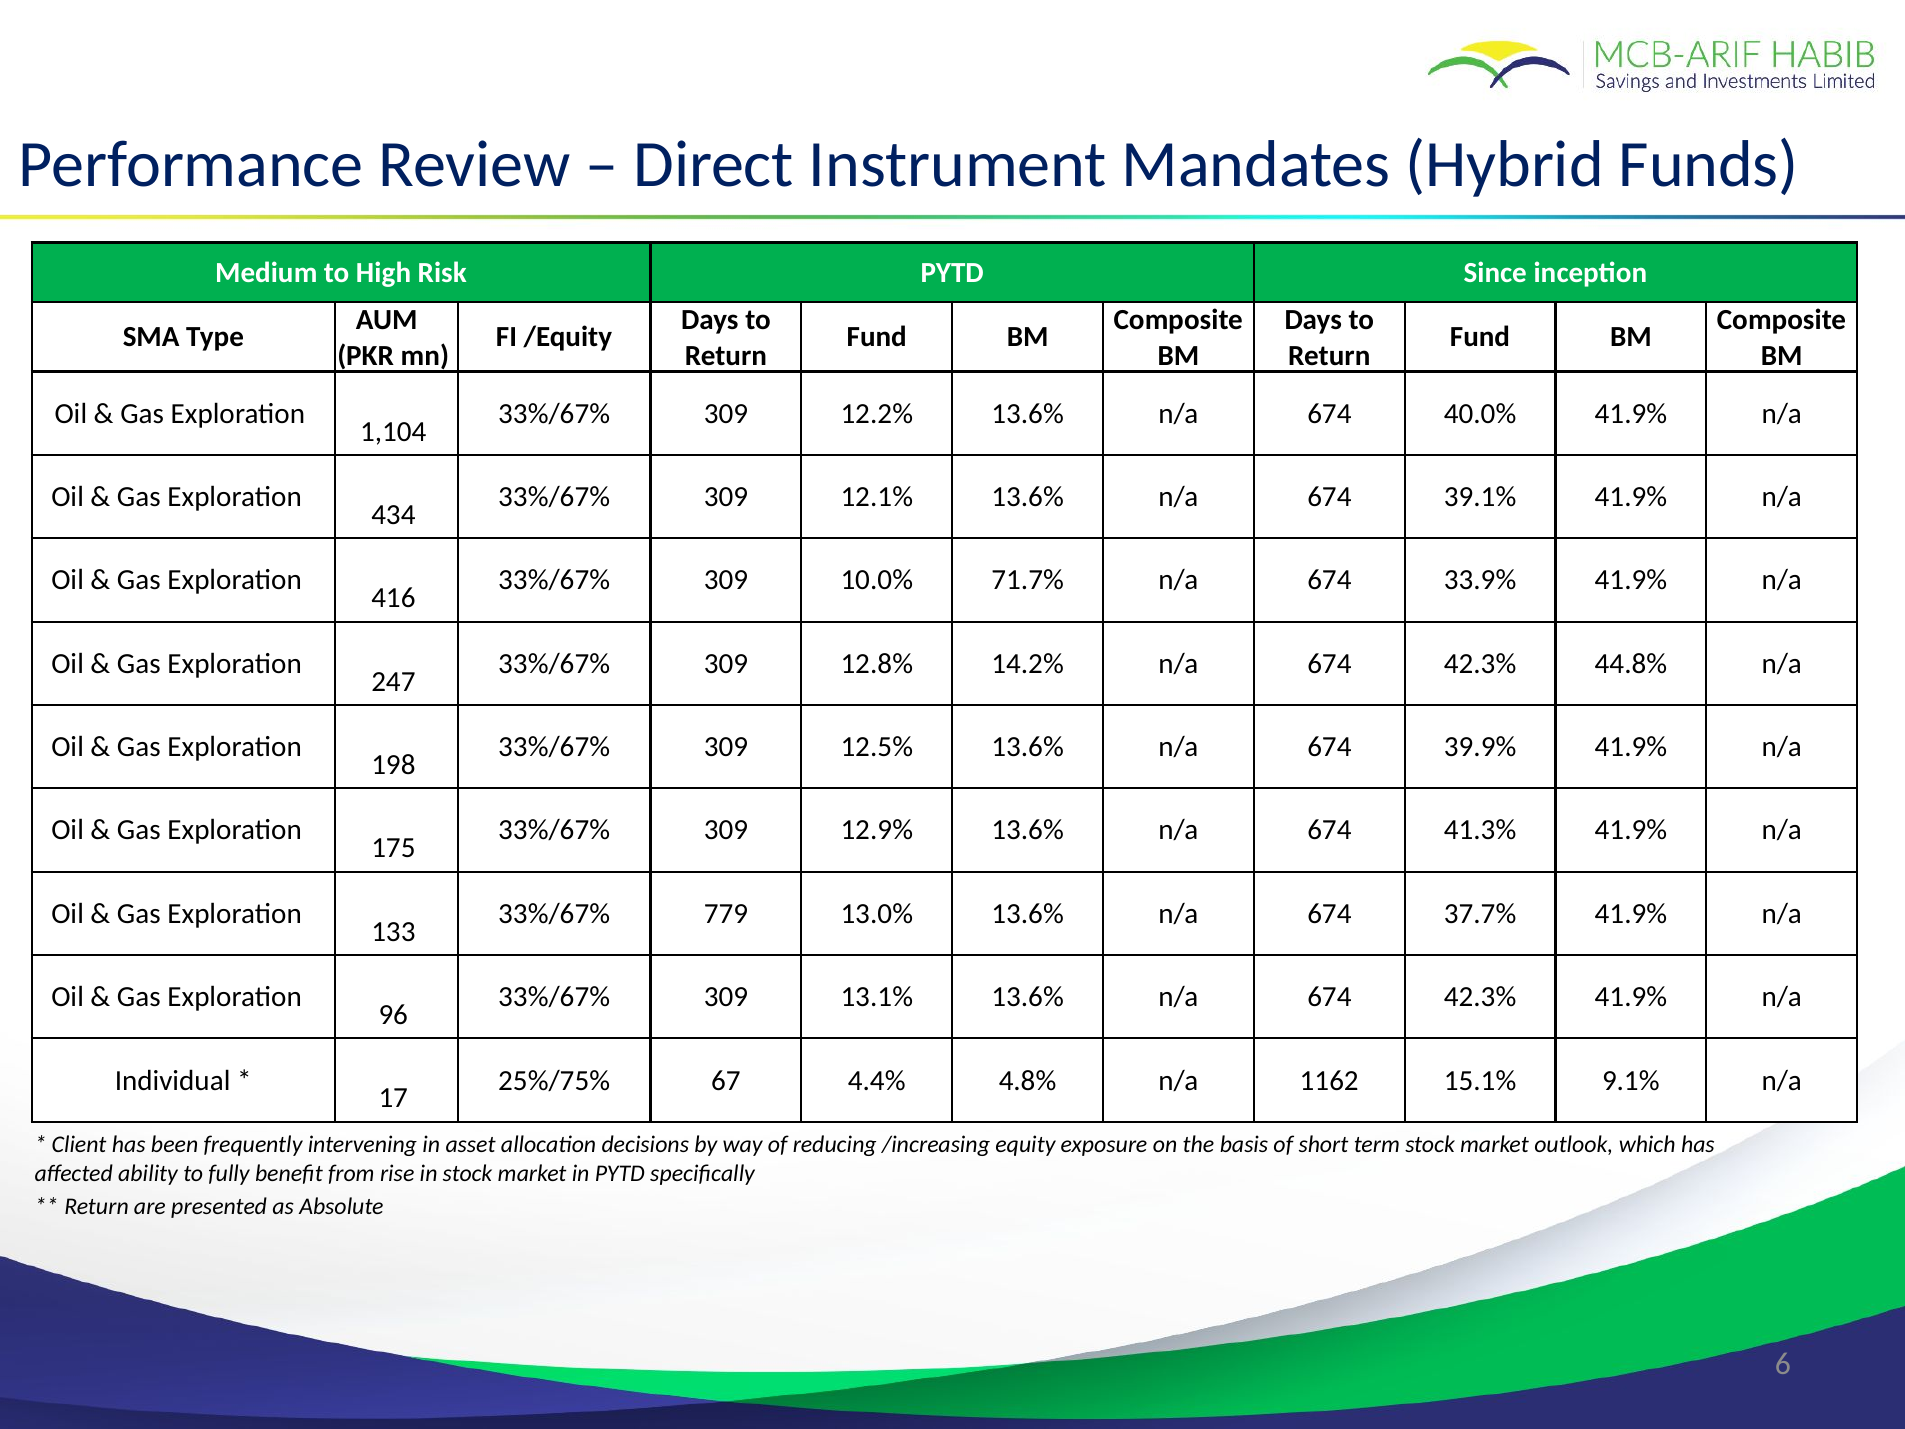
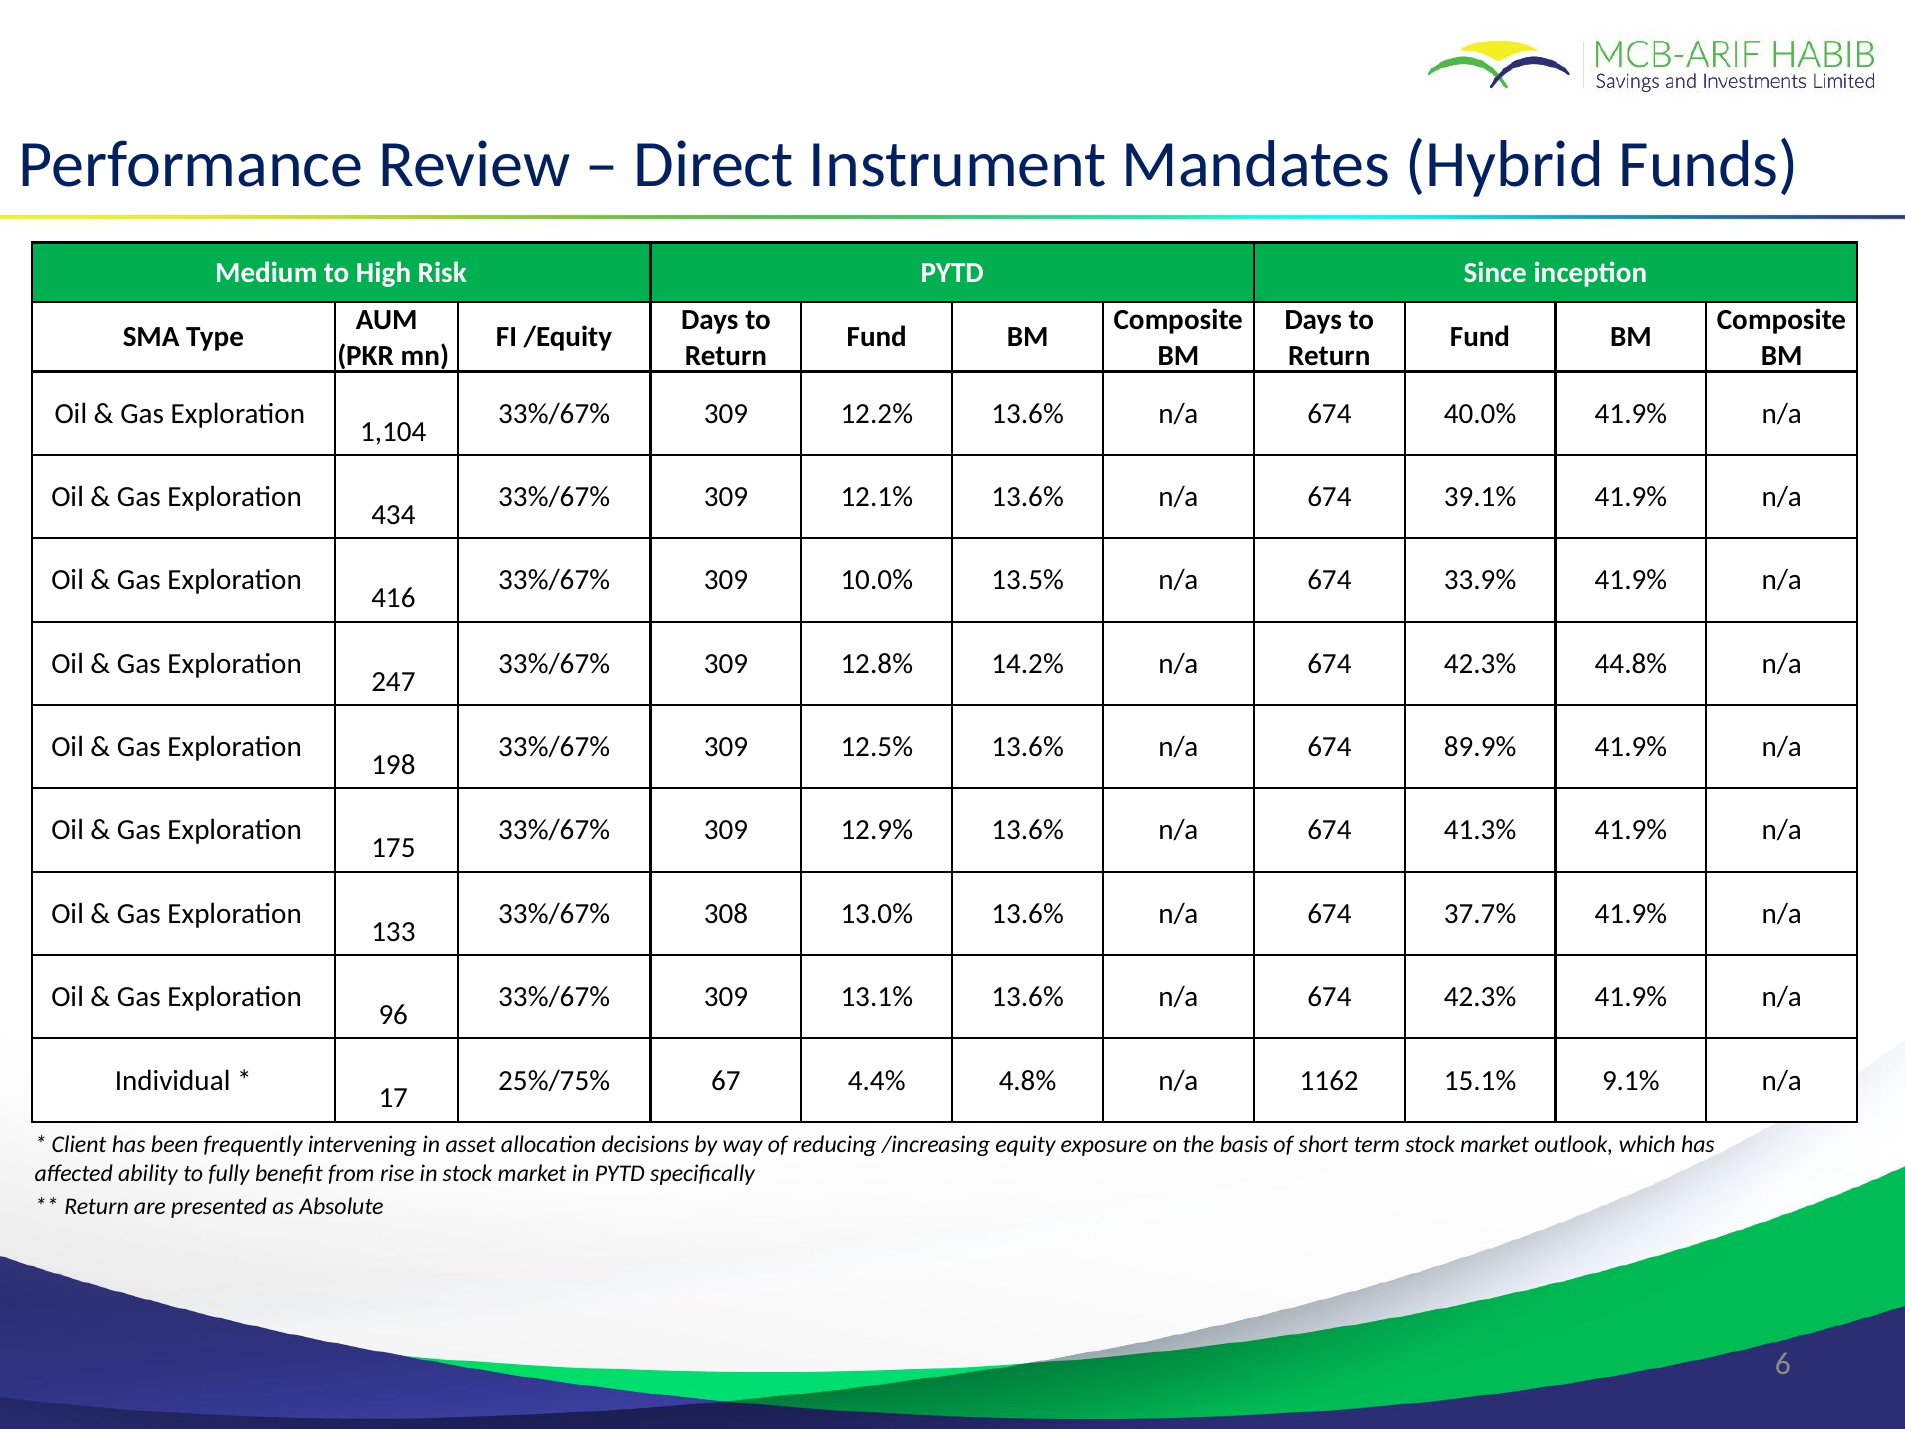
71.7%: 71.7% -> 13.5% (1028, 580)
39.9%: 39.9% -> 89.9% (1480, 747)
779: 779 -> 308 (726, 914)
